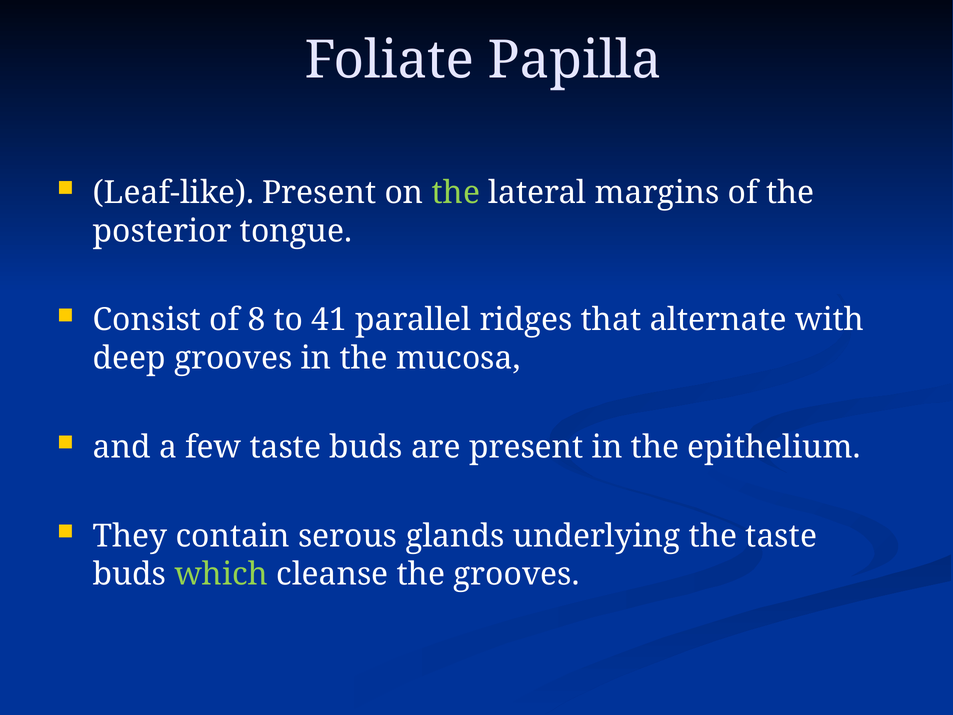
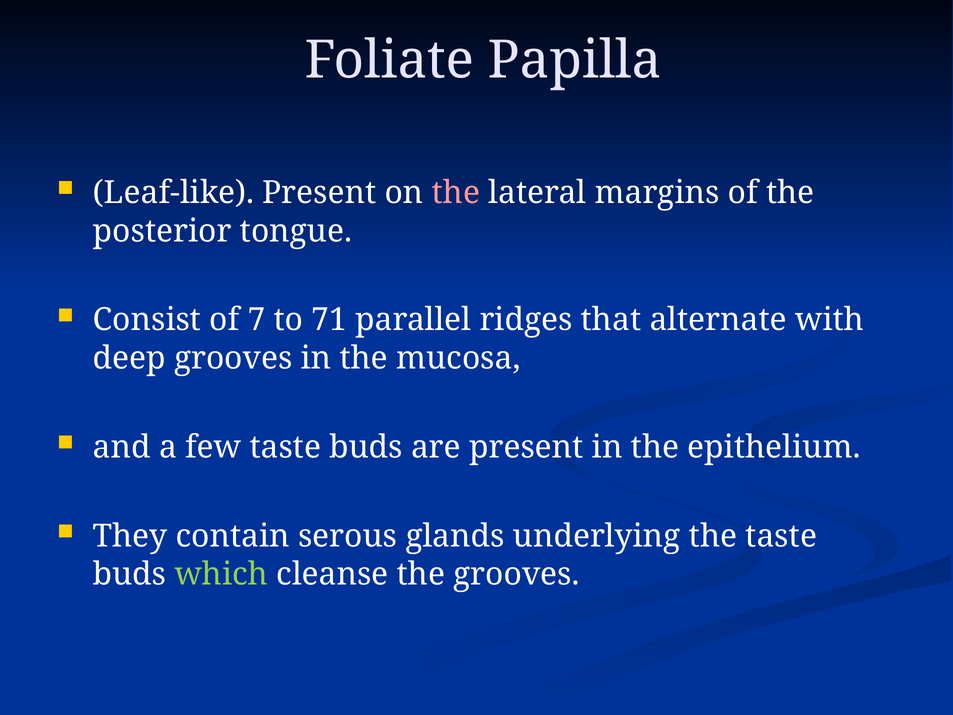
the colour: light green -> pink (456, 193)
8: 8 -> 7 (257, 320)
41: 41 -> 71 (329, 320)
